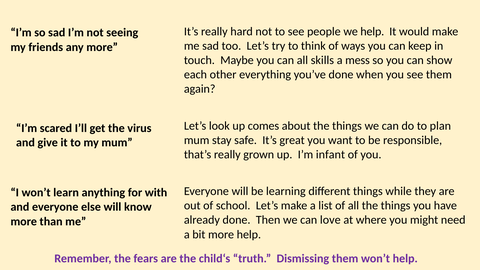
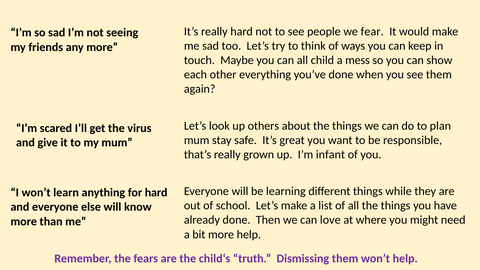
we help: help -> fear (372, 31)
skills: skills -> child (322, 60)
comes: comes -> others (263, 126)
for with: with -> hard (156, 193)
